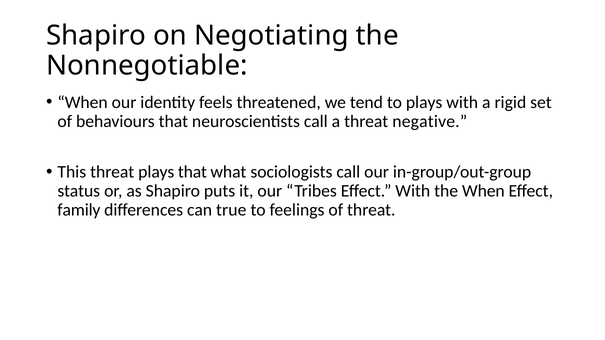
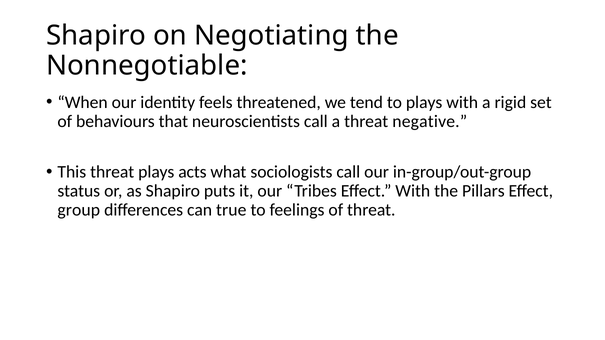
plays that: that -> acts (192, 172)
the When: When -> Pillars (483, 191)
family: family -> group (79, 210)
